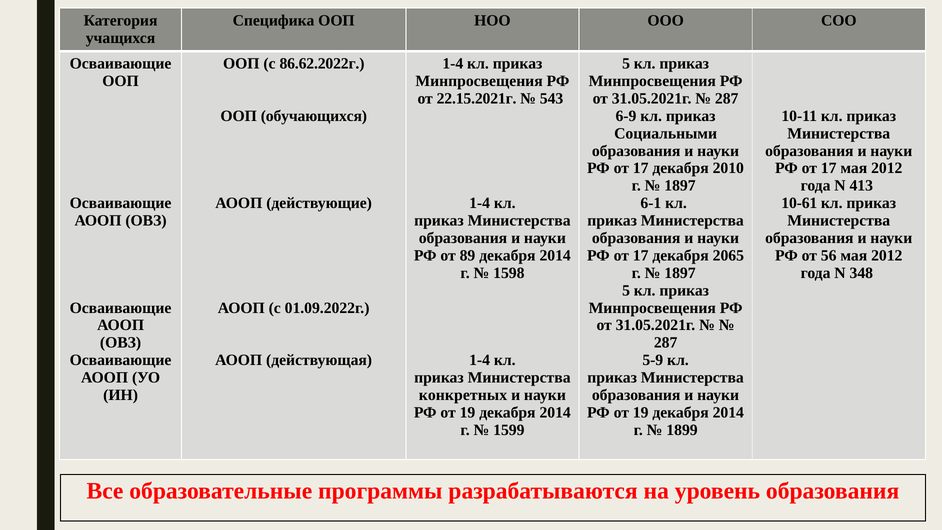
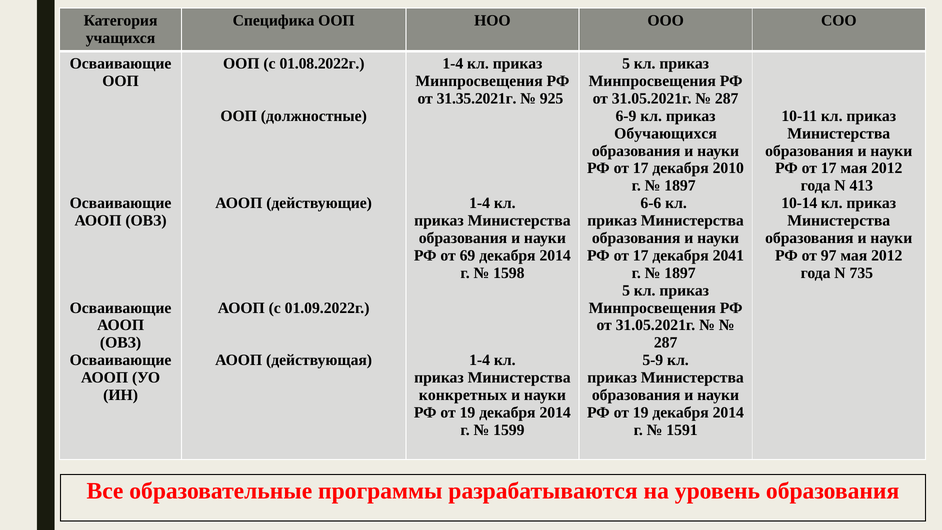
86.62.2022г: 86.62.2022г -> 01.08.2022г (322, 64)
22.15.2021г: 22.15.2021г -> 31.35.2021г (477, 99)
543: 543 -> 925 (552, 99)
обучающихся: обучающихся -> должностные (314, 116)
Социальными: Социальными -> Обучающихся (666, 133)
6-1: 6-1 -> 6-6 (651, 203)
10-61: 10-61 -> 10-14 (799, 203)
89: 89 -> 69 (467, 255)
2065: 2065 -> 2041 (728, 255)
56: 56 -> 97 (829, 255)
348: 348 -> 735 (861, 273)
1899: 1899 -> 1591 (682, 430)
